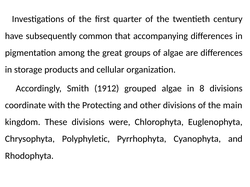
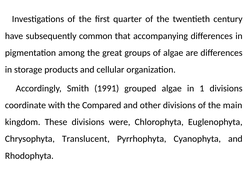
1912: 1912 -> 1991 (107, 89)
8: 8 -> 1 (202, 89)
Protecting: Protecting -> Compared (102, 105)
Polyphyletic: Polyphyletic -> Translucent (86, 139)
